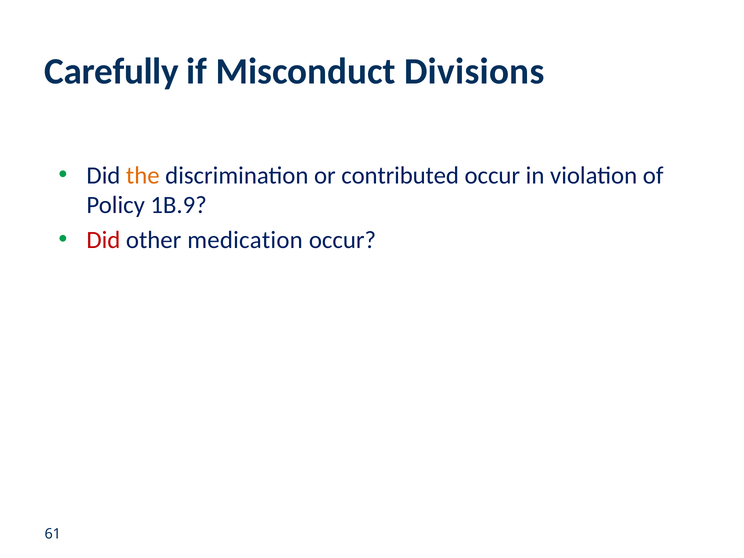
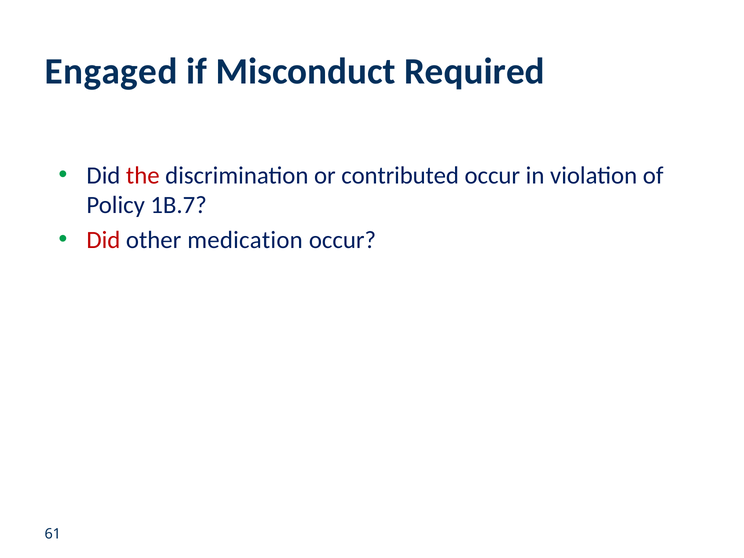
Carefully: Carefully -> Engaged (111, 71)
Divisions: Divisions -> Required (474, 71)
the colour: orange -> red (143, 175)
1B.9: 1B.9 -> 1B.7 (179, 205)
